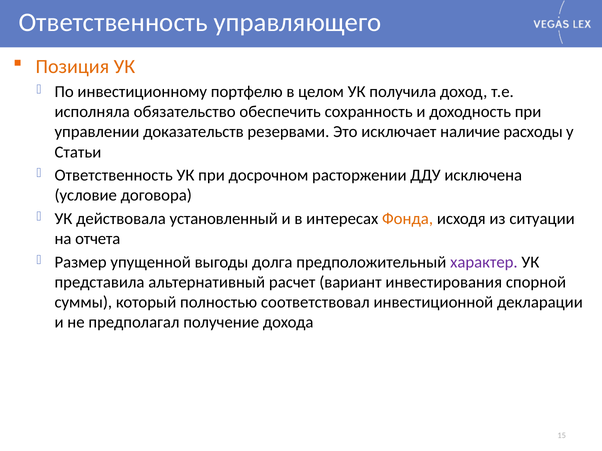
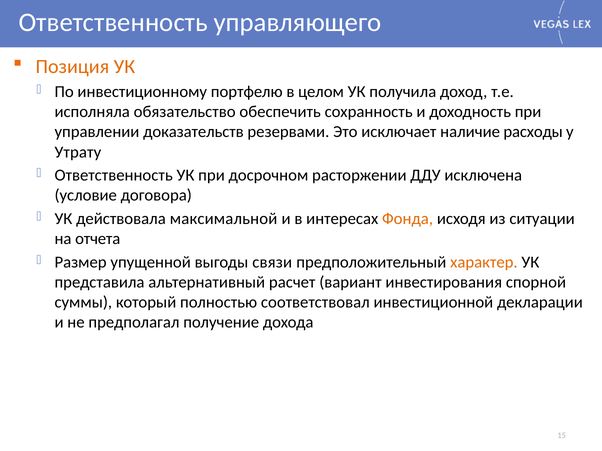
Статьи: Статьи -> Утрату (78, 152)
установленный: установленный -> максимальной (224, 219)
долга: долга -> связи (272, 263)
характер colour: purple -> orange (484, 263)
